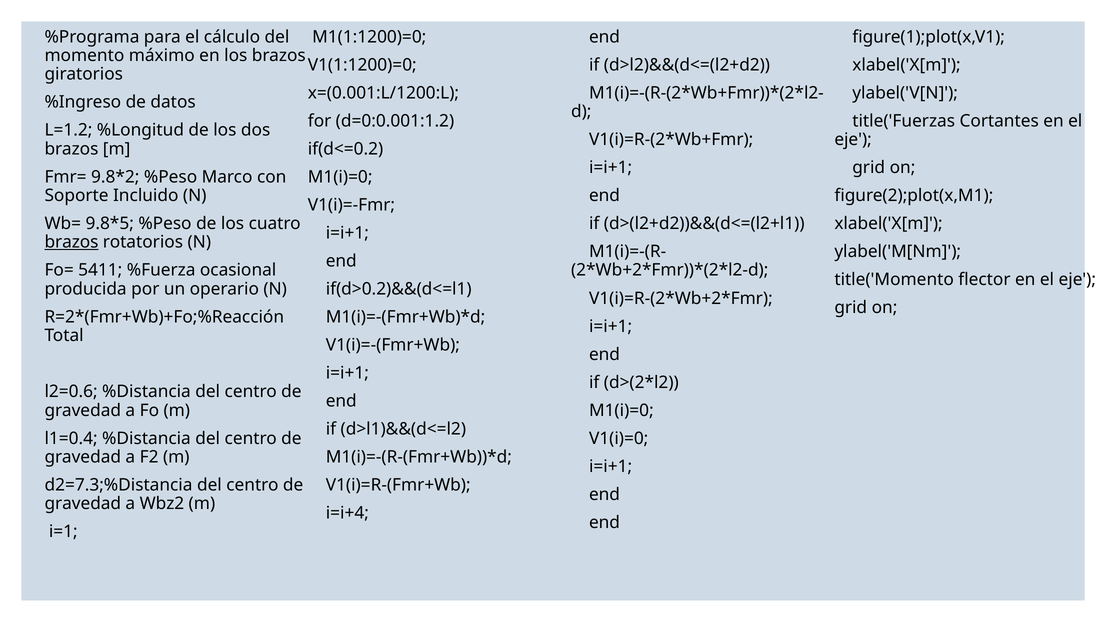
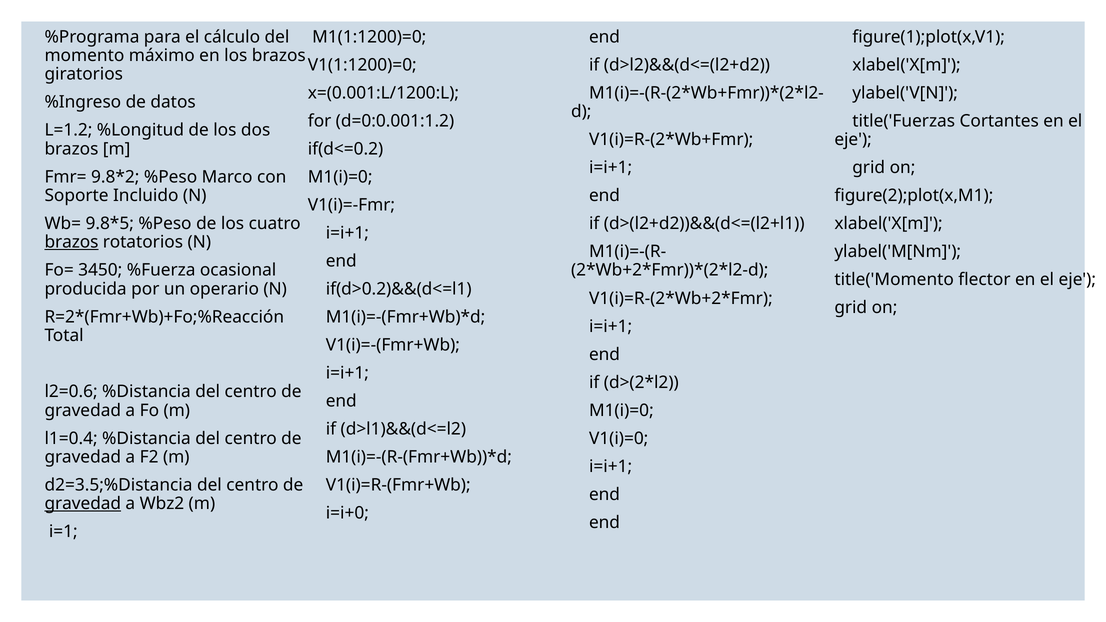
5411: 5411 -> 3450 (100, 270)
d2=7.3;%Distancia: d2=7.3;%Distancia -> d2=3.5;%Distancia (119, 485)
gravedad underline: none -> present (83, 504)
i=i+4: i=i+4 -> i=i+0 (347, 513)
